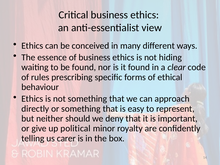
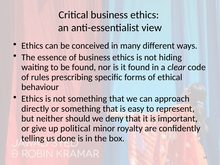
carer: carer -> done (66, 138)
